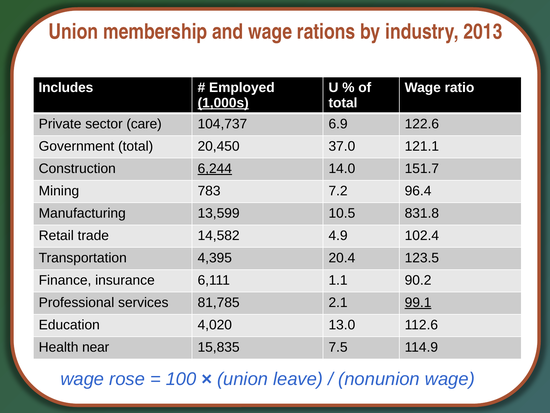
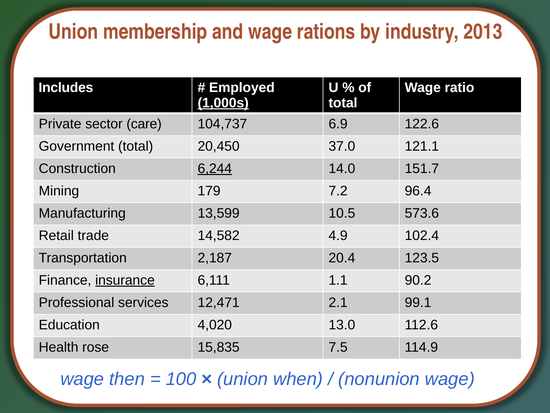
783: 783 -> 179 (209, 191)
831.8: 831.8 -> 573.6 (422, 213)
4,395: 4,395 -> 2,187 (215, 258)
insurance underline: none -> present (125, 280)
81,785: 81,785 -> 12,471 (219, 302)
99.1 underline: present -> none (418, 302)
near: near -> rose (96, 347)
rose: rose -> then (127, 379)
leave: leave -> when (298, 379)
